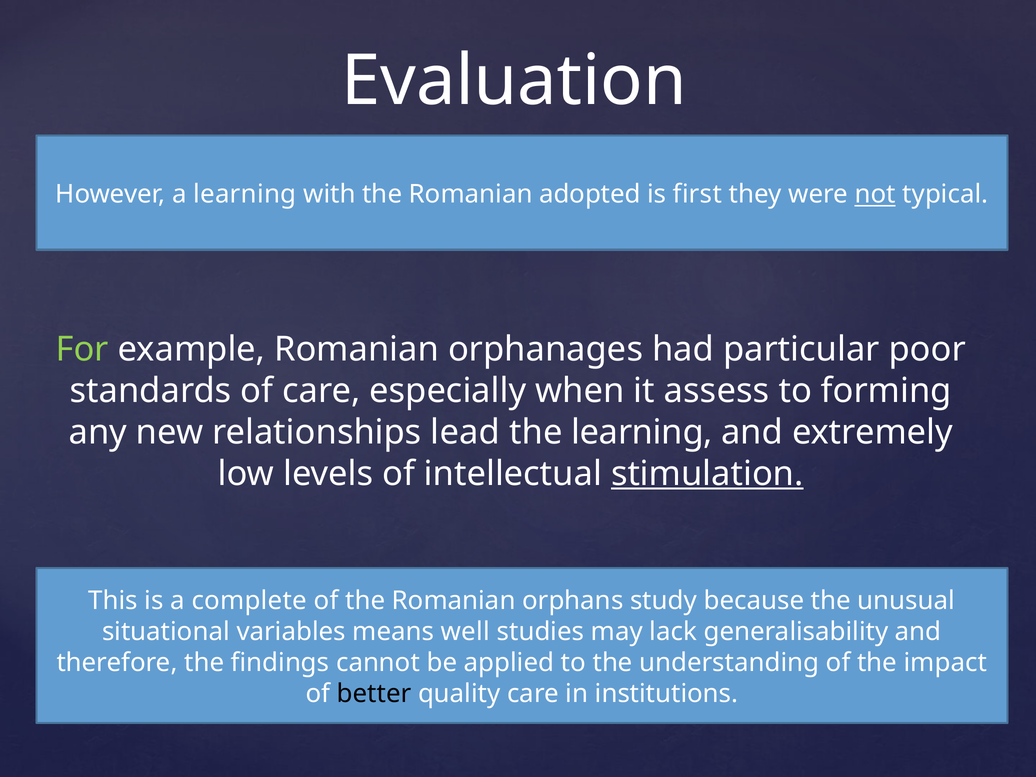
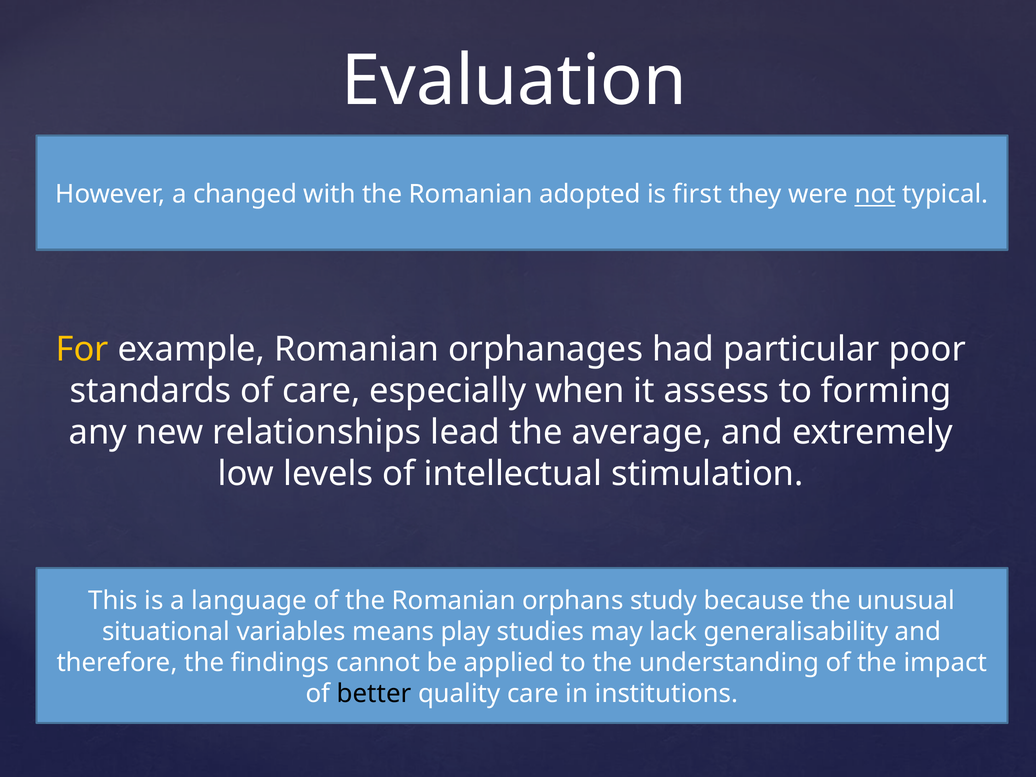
a learning: learning -> changed (245, 194)
For colour: light green -> yellow (82, 349)
the learning: learning -> average (642, 432)
stimulation underline: present -> none (707, 474)
complete: complete -> language (249, 601)
well: well -> play (466, 632)
